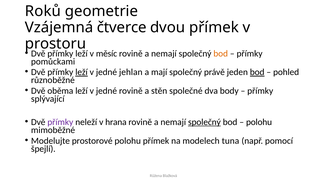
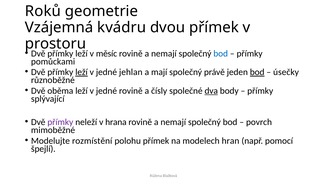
čtverce: čtverce -> kvádru (122, 27)
bod colour: orange -> blue (221, 54)
pohled: pohled -> úsečky (286, 72)
stěn: stěn -> čísly (159, 91)
dva underline: none -> present (211, 91)
společný underline: present -> none (204, 122)
polohu: polohu -> povrch (259, 122)
prostorové: prostorové -> rozmístění (92, 141)
tuna: tuna -> hran (230, 141)
